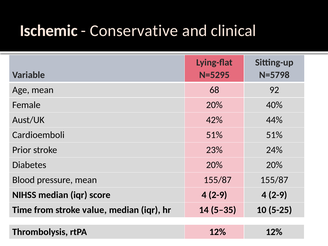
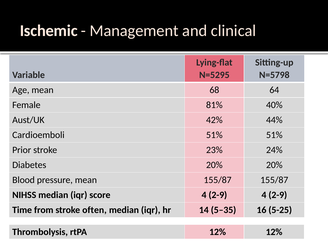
Conservative: Conservative -> Management (134, 31)
92: 92 -> 64 (274, 90)
Female 20%: 20% -> 81% (214, 105)
value: value -> often (94, 210)
10: 10 -> 16 (262, 210)
